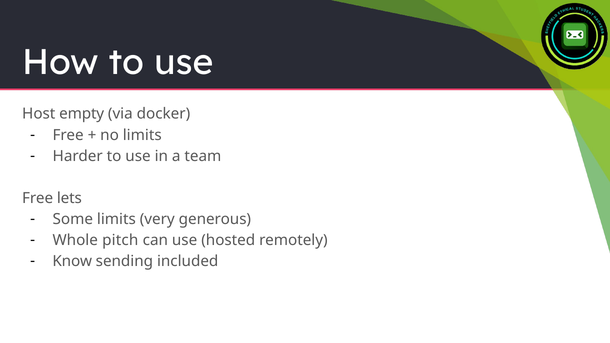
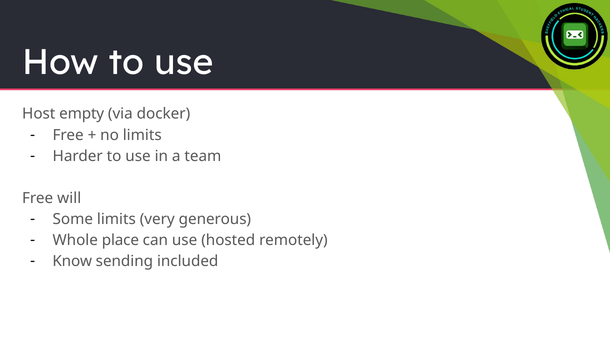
lets: lets -> will (69, 198)
pitch: pitch -> place (120, 240)
